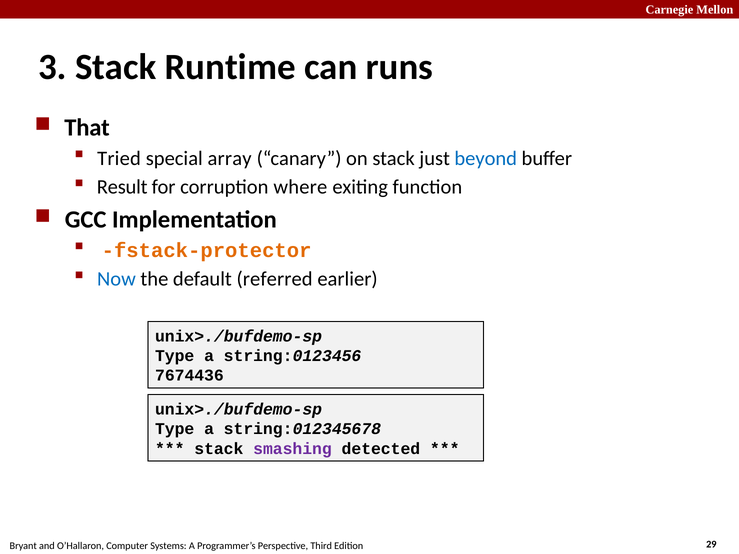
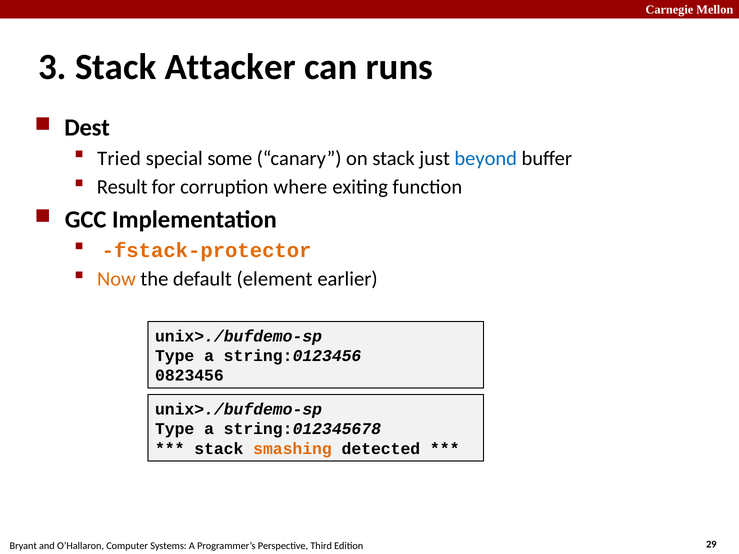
Runtime: Runtime -> Attacker (230, 67)
That: That -> Dest (87, 128)
array: array -> some (230, 159)
Now colour: blue -> orange (116, 279)
referred: referred -> element (275, 279)
7674436: 7674436 -> 0823456 (189, 376)
smashing colour: purple -> orange (293, 449)
